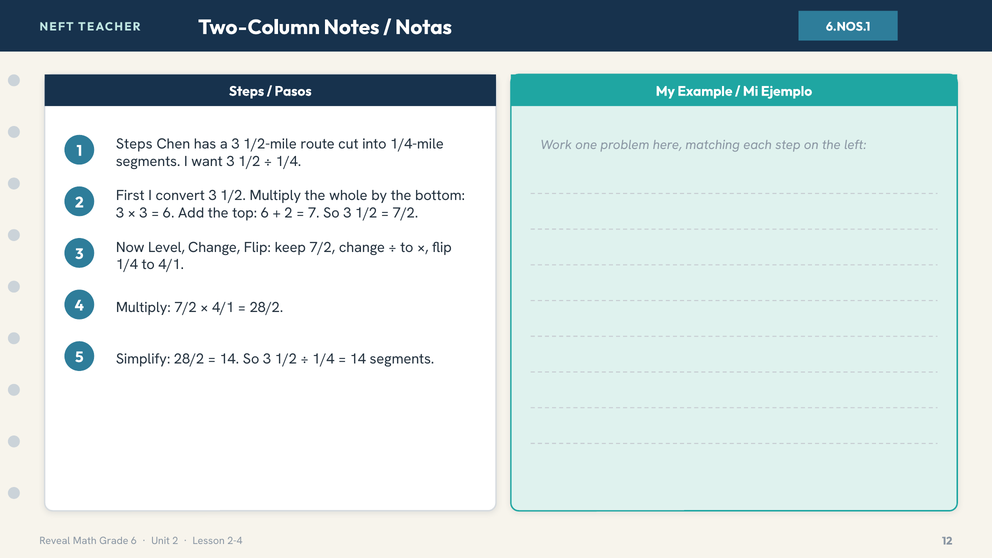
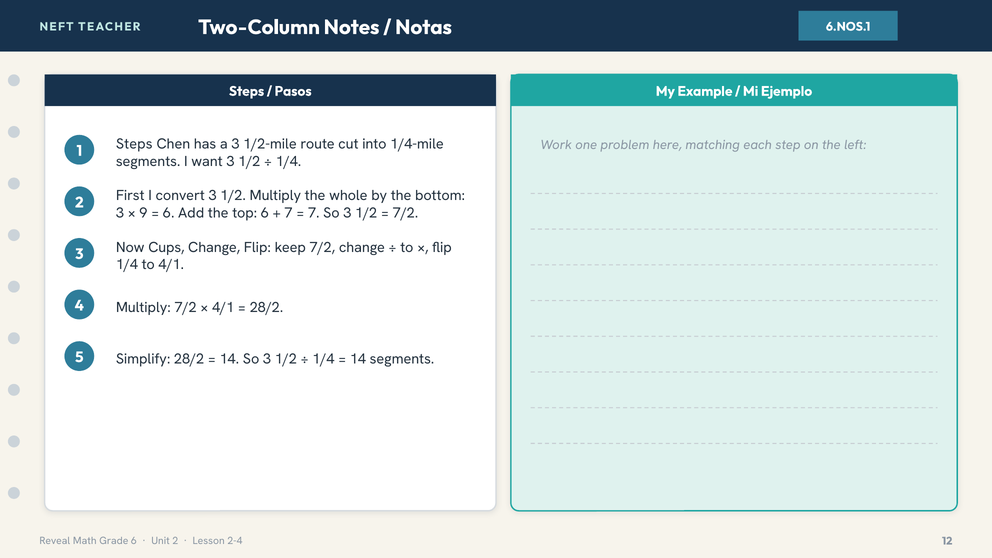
3: 3 -> 9 (143, 213)
2: 2 -> 7 (288, 213)
Level: Level -> Cups (166, 247)
